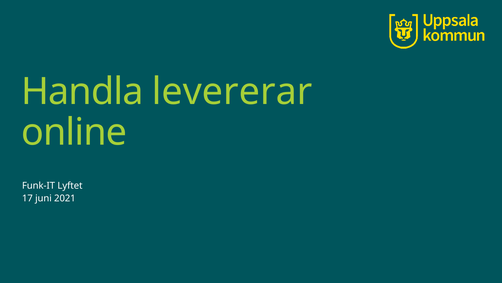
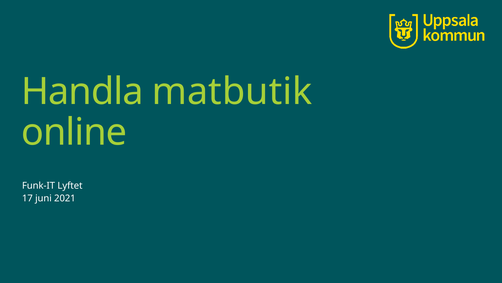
levererar: levererar -> matbutik (232, 92)
